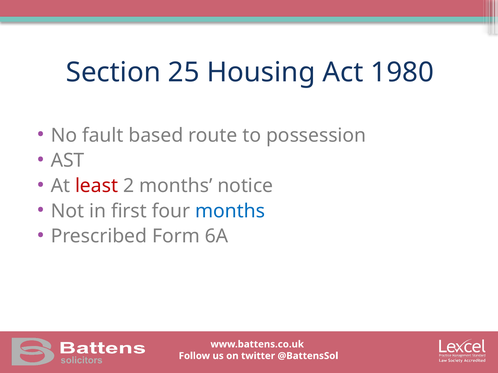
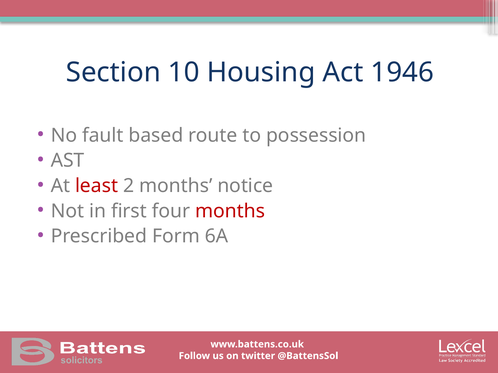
25: 25 -> 10 (184, 73)
1980: 1980 -> 1946 (402, 73)
months colour: blue -> red (230, 211)
